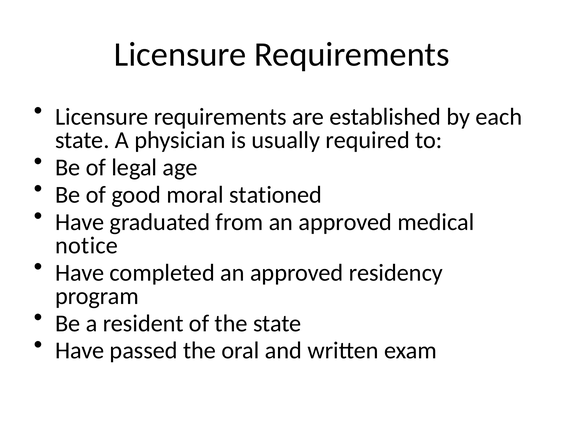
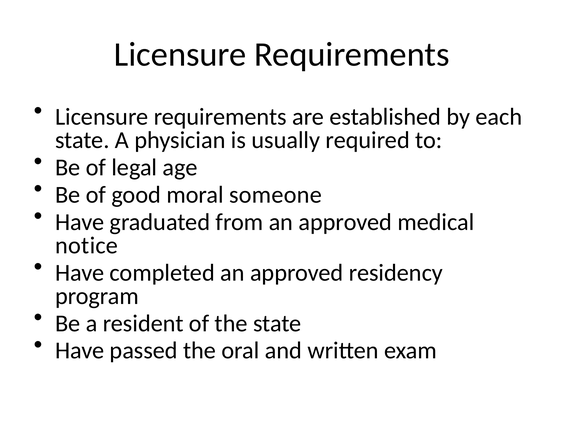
stationed: stationed -> someone (276, 195)
